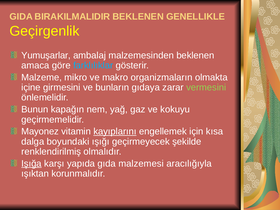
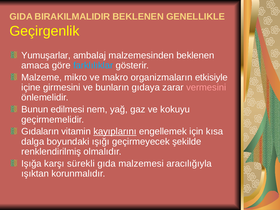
olmakta: olmakta -> etkisiyle (211, 77)
vermesini colour: light green -> pink (206, 87)
kapağın: kapağın -> edilmesi (68, 109)
Mayonez: Mayonez -> Gıdaların (40, 131)
Işığa underline: present -> none (31, 164)
yapıda: yapıda -> sürekli (81, 164)
